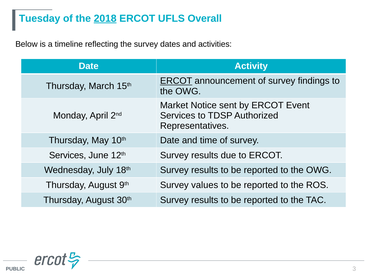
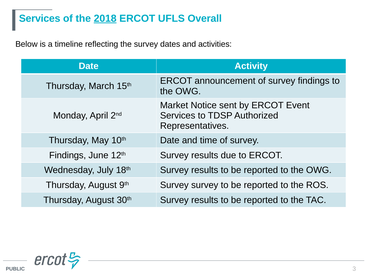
Tuesday: Tuesday -> Services (40, 18)
ERCOT underline: present -> none (176, 81)
Services: Services -> Findings (68, 155)
Survey values: values -> survey (205, 185)
